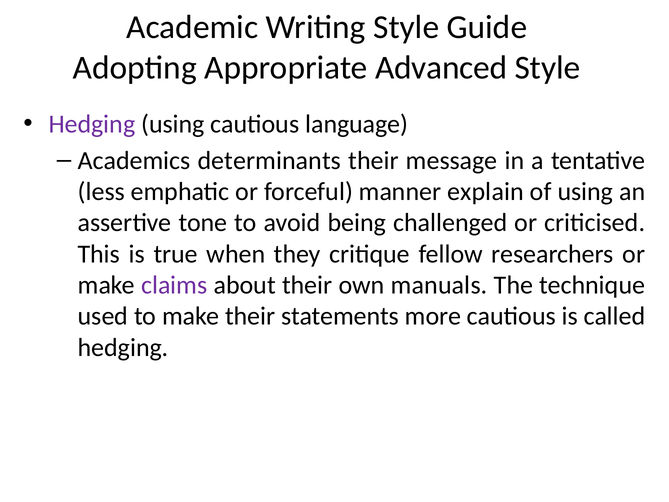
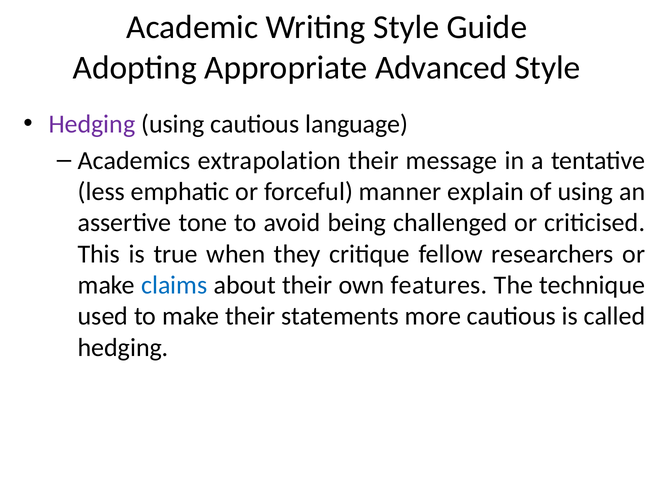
determinants: determinants -> extrapolation (269, 160)
claims colour: purple -> blue (174, 285)
manuals: manuals -> features (439, 285)
